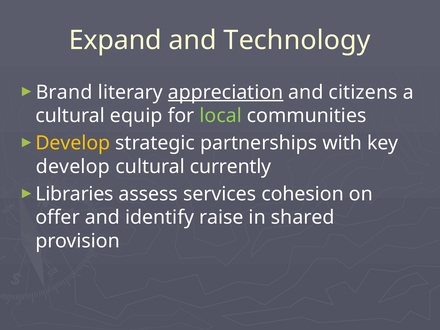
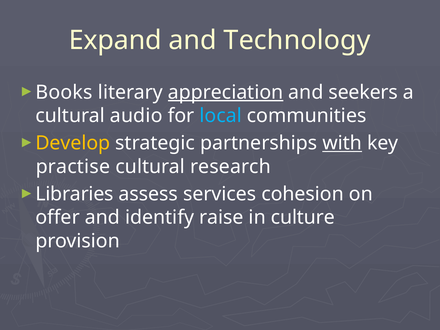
Brand: Brand -> Books (64, 92)
citizens: citizens -> seekers (363, 92)
equip: equip -> audio (136, 116)
local colour: light green -> light blue (221, 116)
with underline: none -> present (342, 143)
develop: develop -> practise (73, 167)
currently: currently -> research (230, 167)
shared: shared -> culture (303, 217)
